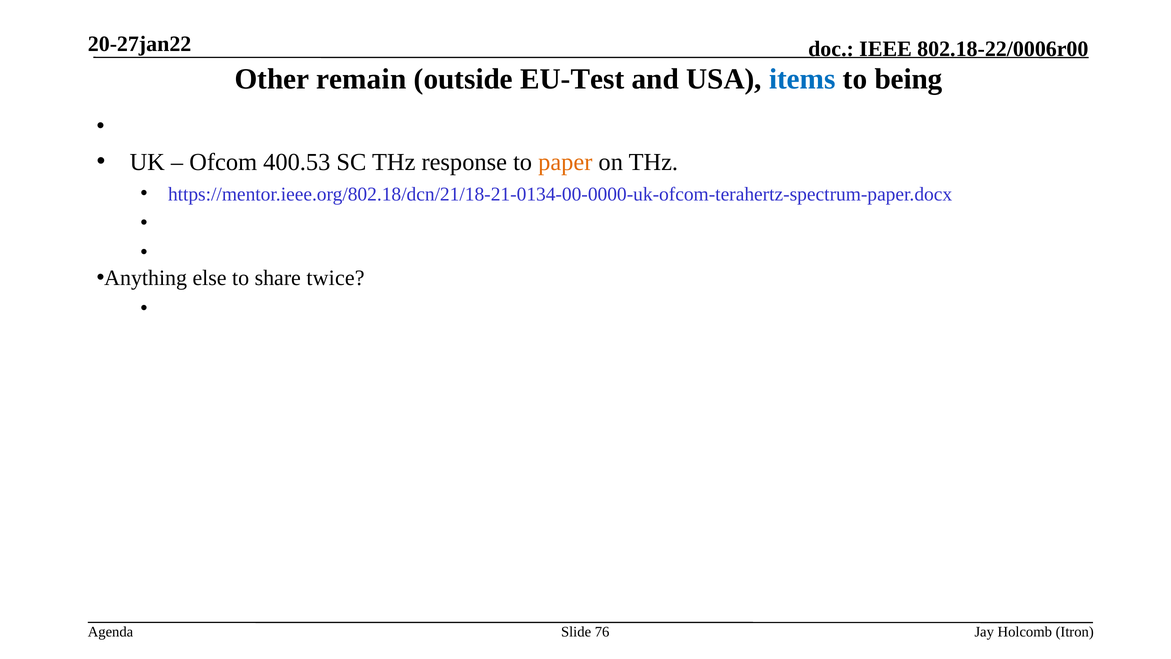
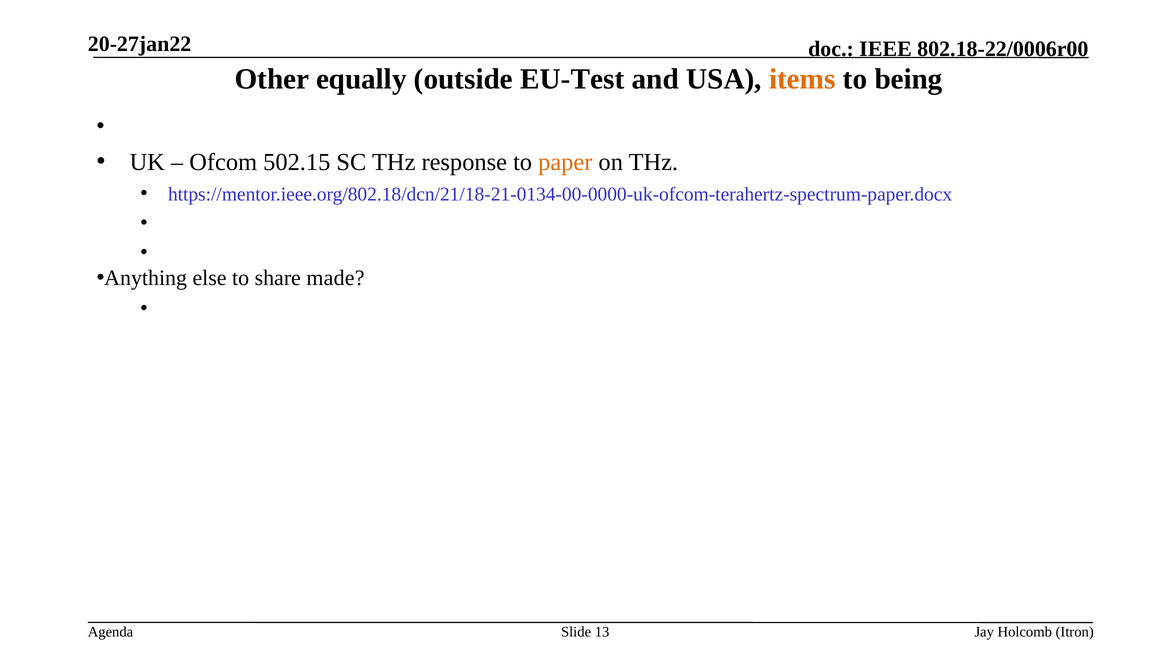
remain: remain -> equally (361, 79)
items colour: blue -> orange (802, 79)
400.53: 400.53 -> 502.15 (297, 162)
twice: twice -> made (335, 278)
76: 76 -> 13 (602, 632)
